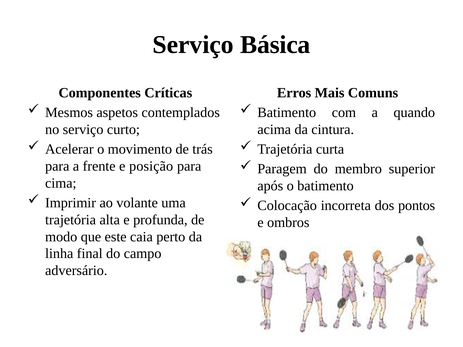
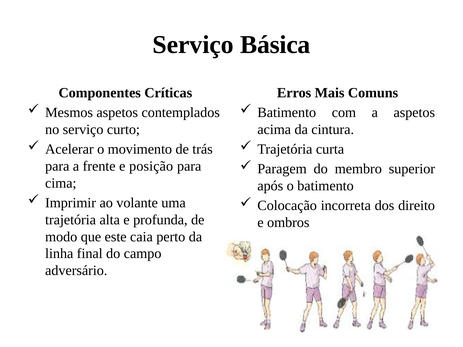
a quando: quando -> aspetos (414, 113)
pontos: pontos -> direito (417, 206)
